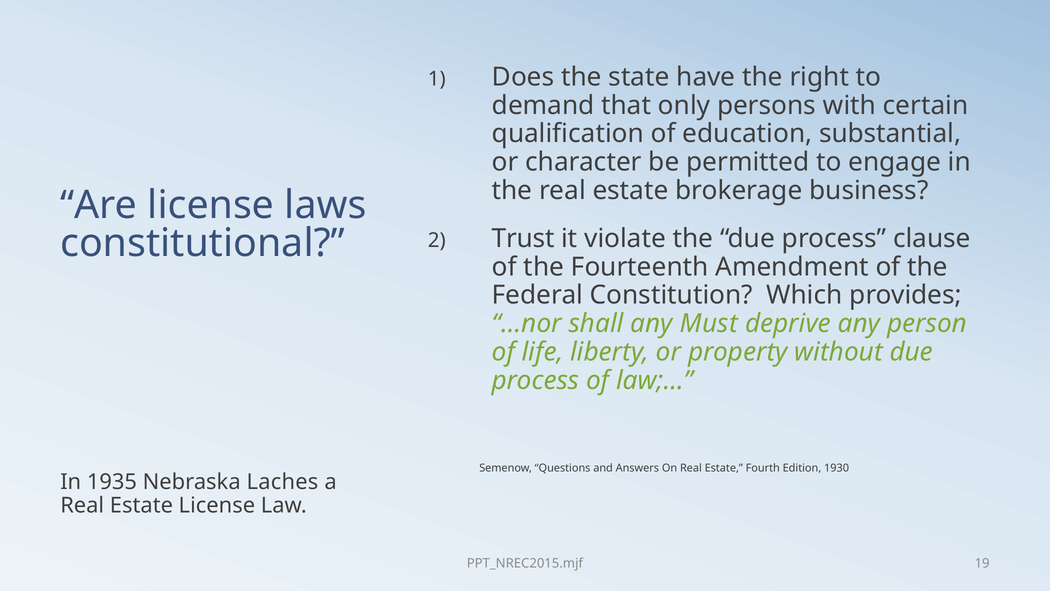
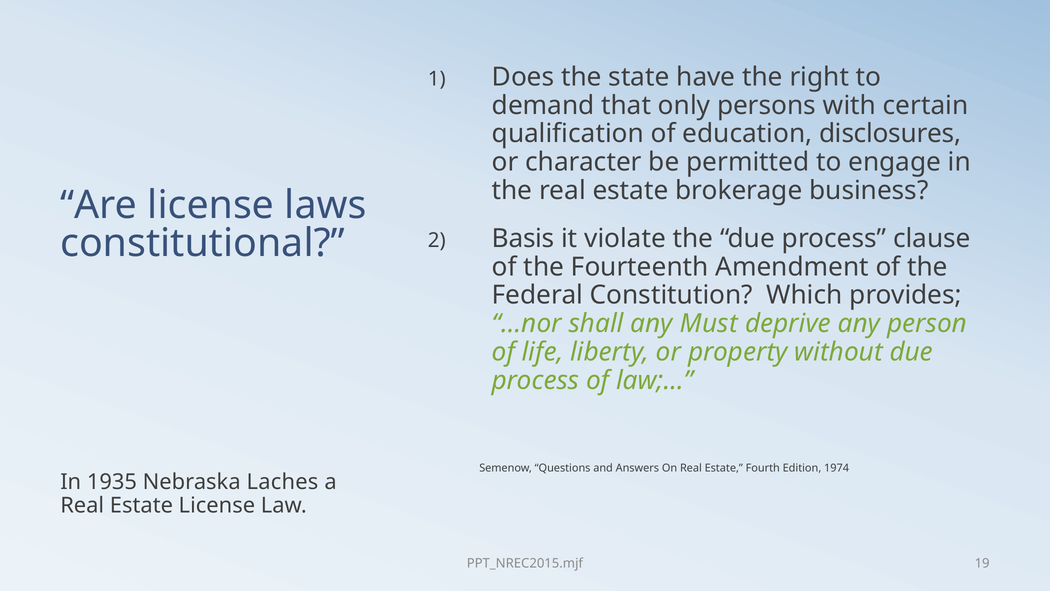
substantial: substantial -> disclosures (890, 134)
Trust: Trust -> Basis (523, 238)
1930: 1930 -> 1974 (837, 468)
